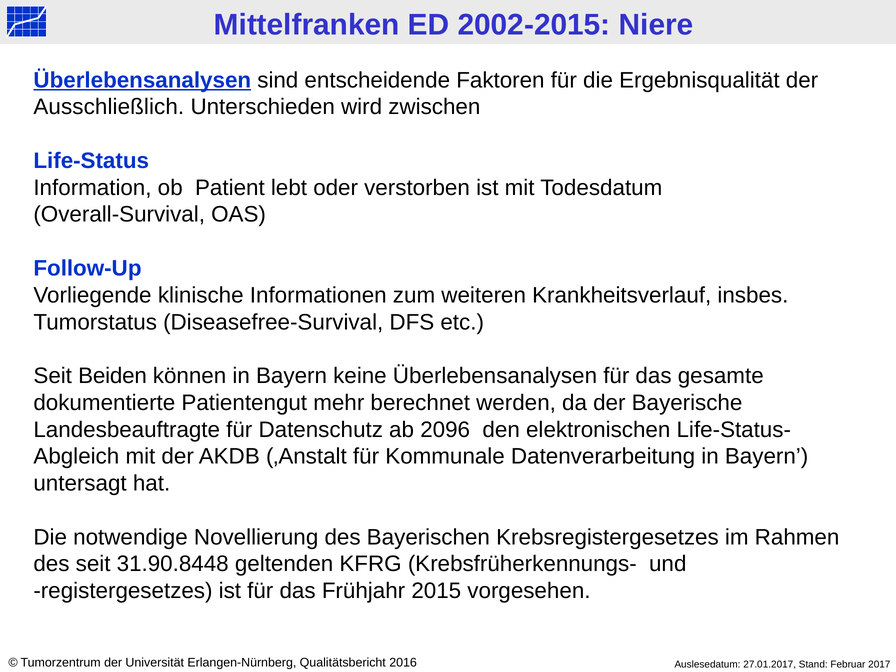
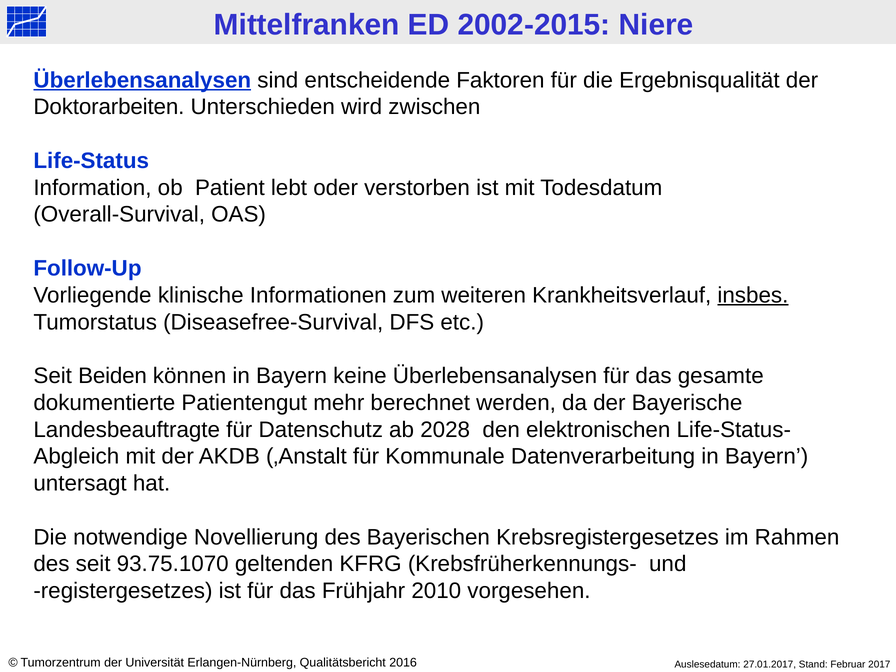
Ausschließlich: Ausschließlich -> Doktorarbeiten (109, 107)
insbes underline: none -> present (753, 295)
2096: 2096 -> 2028 (445, 430)
31.90.8448: 31.90.8448 -> 93.75.1070 (173, 564)
2015: 2015 -> 2010 (436, 591)
